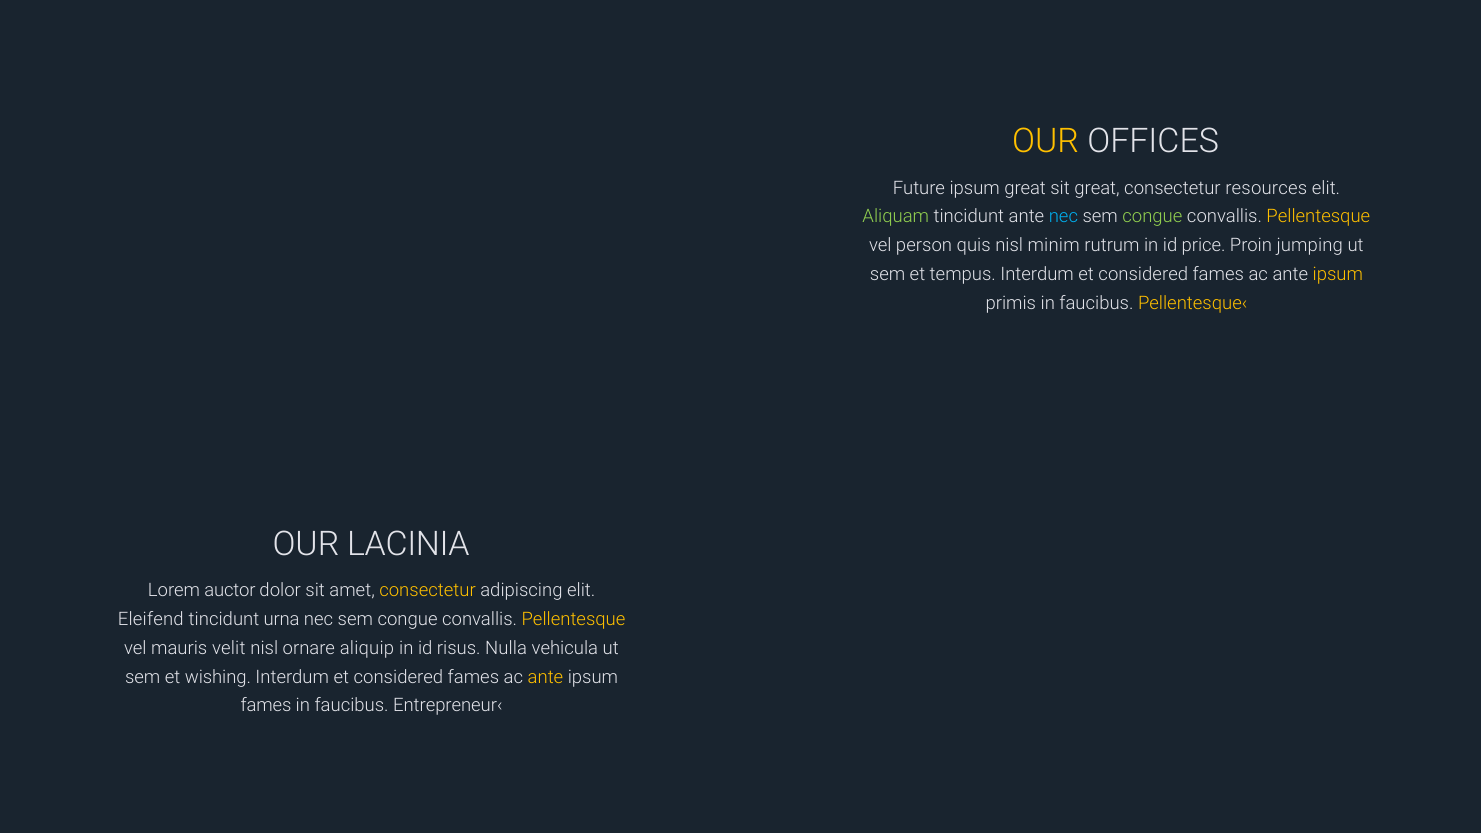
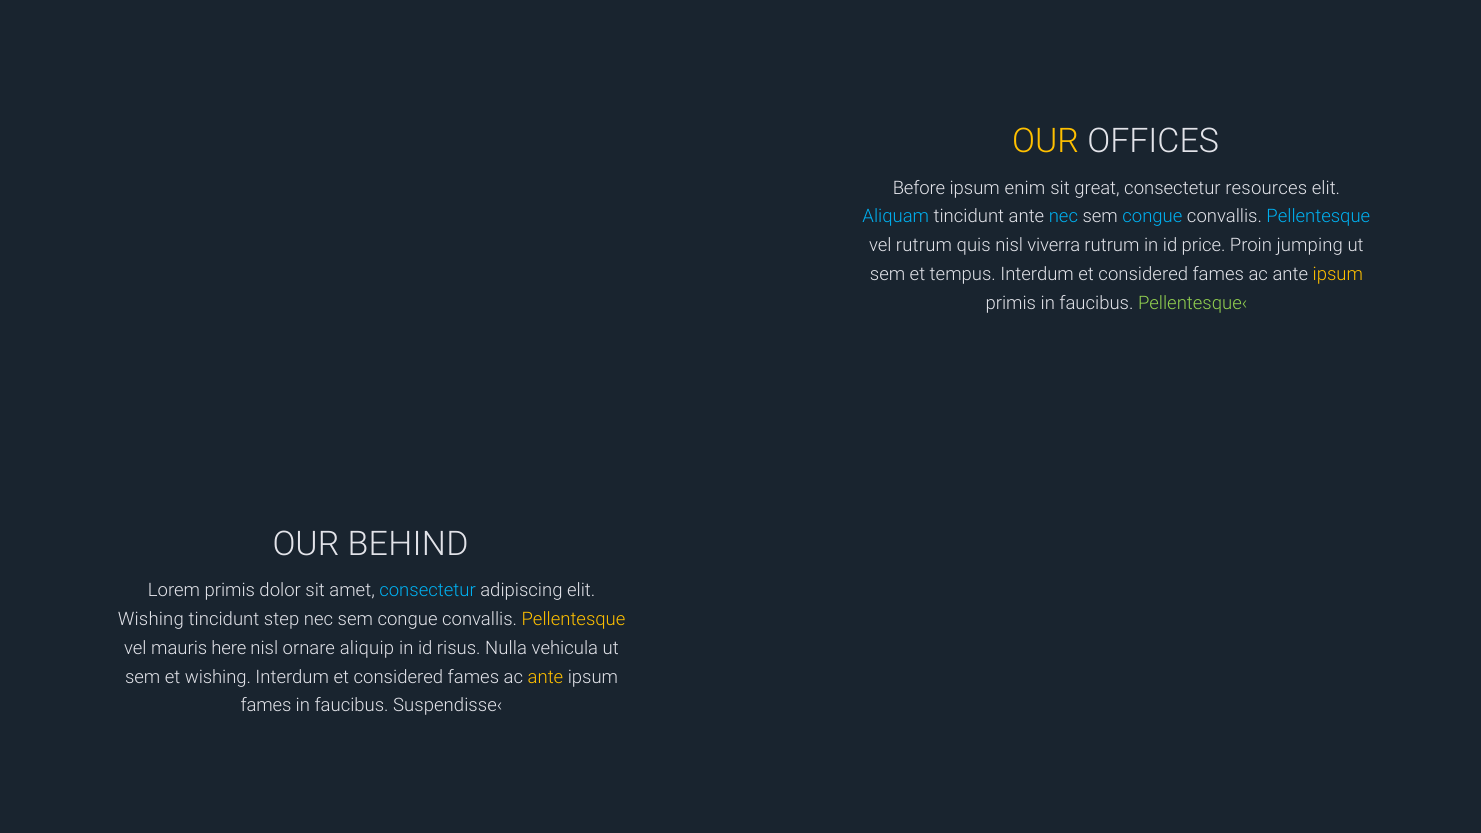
Future: Future -> Before (919, 188)
ipsum great: great -> enim (1025, 188)
Aliquam colour: light green -> light blue (896, 217)
congue colour: light green -> light blue (1152, 217)
Pellentesque colour: yellow -> light blue (1318, 217)
vel person: person -> rutrum (924, 246)
minim: minim -> viverra (1054, 246)
Pellentesque‹ colour: yellow -> light green (1193, 303)
LACINIA: LACINIA -> BEHIND (408, 544)
Lorem auctor: auctor -> primis (230, 590)
consectetur colour: yellow -> light blue (428, 590)
Eleifend: Eleifend -> Wishing (151, 619)
urna: urna -> step (282, 619)
velit: velit -> here (229, 648)
Entrepreneur‹: Entrepreneur‹ -> Suspendisse‹ (448, 706)
